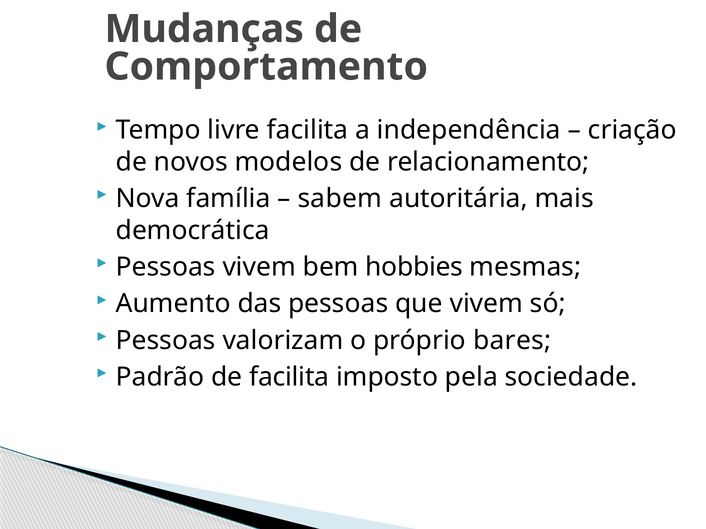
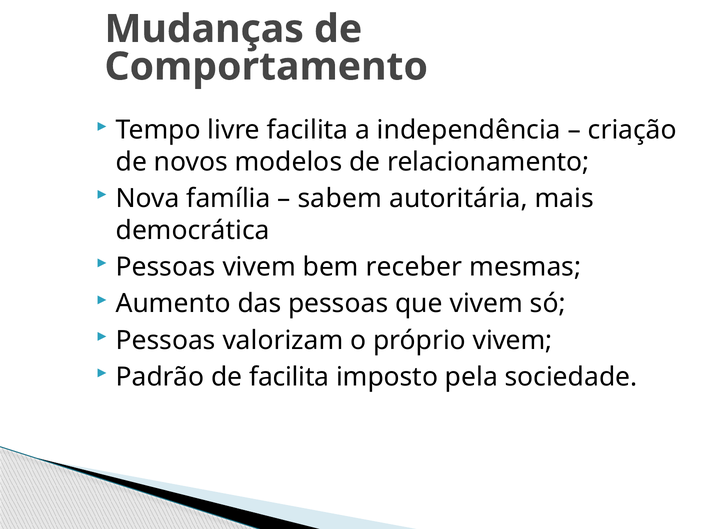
hobbies: hobbies -> receber (414, 267)
próprio bares: bares -> vivem (513, 341)
